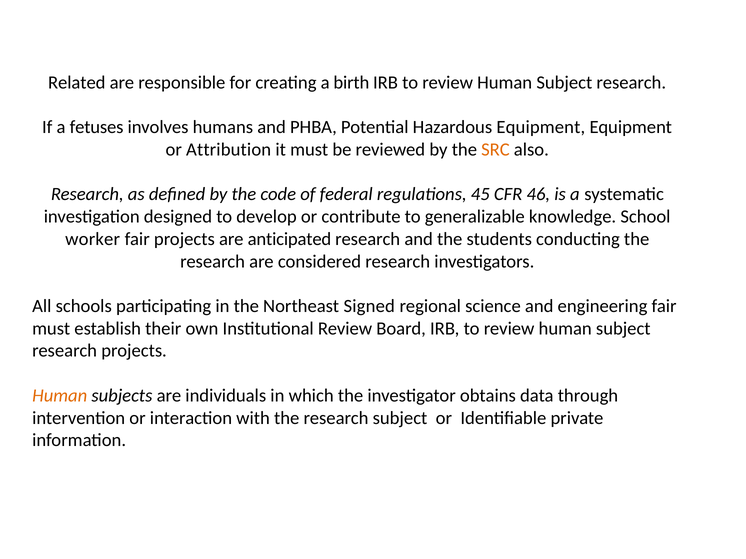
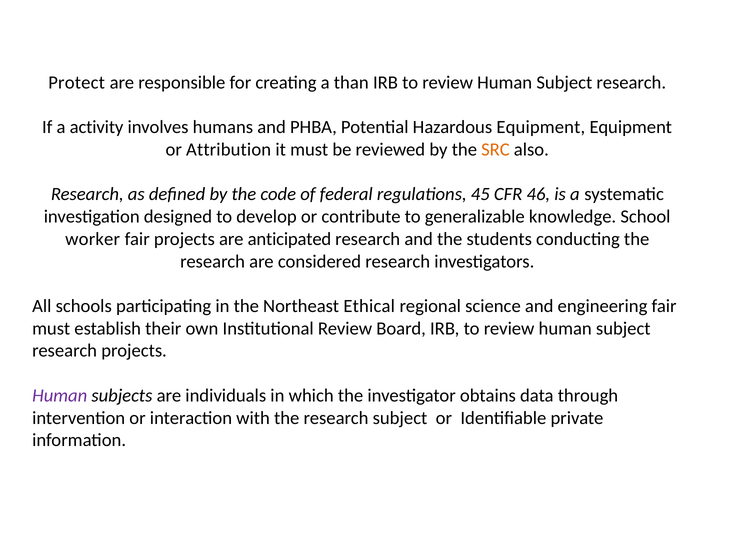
Related: Related -> Protect (77, 83)
birth: birth -> than (351, 83)
fetuses: fetuses -> activity (97, 127)
Signed: Signed -> Ethical (369, 306)
Human colour: orange -> purple (60, 396)
